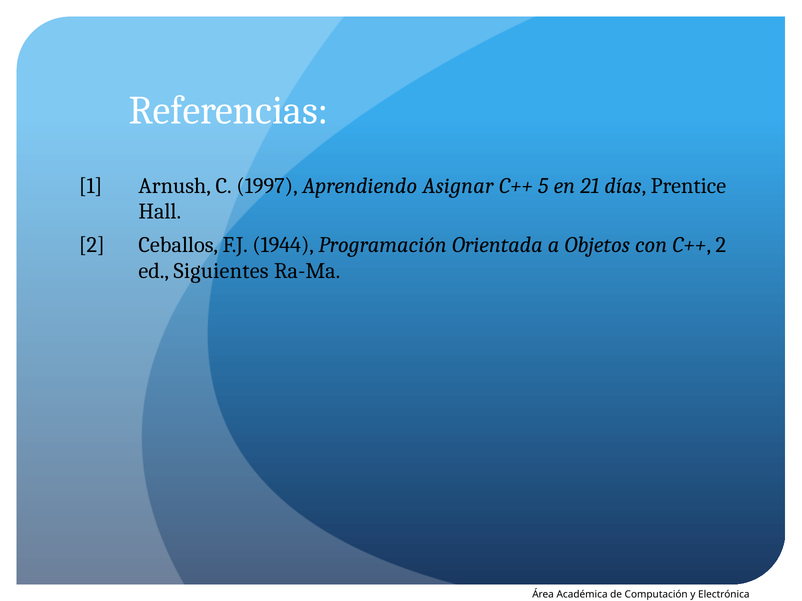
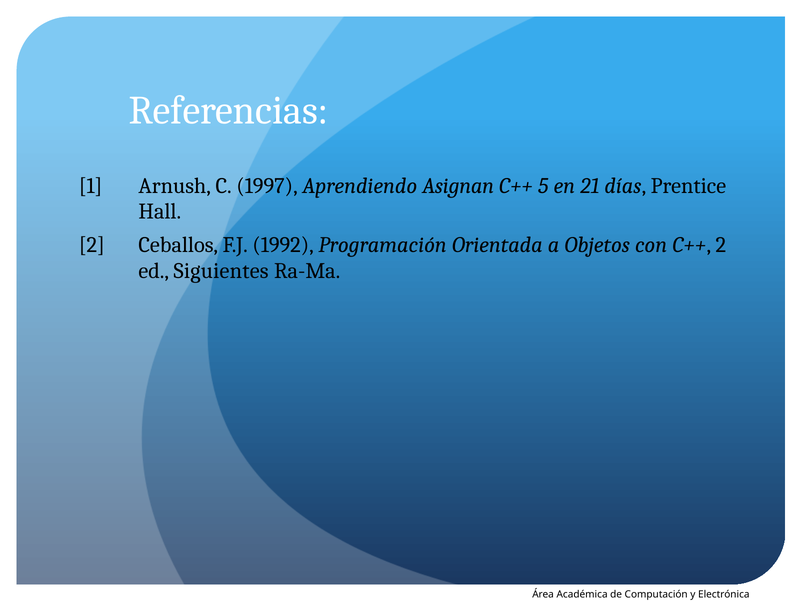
Asignar: Asignar -> Asignan (458, 186)
1944: 1944 -> 1992 (283, 245)
